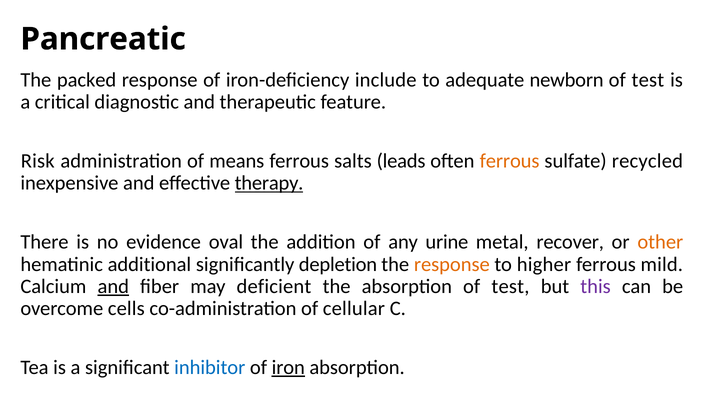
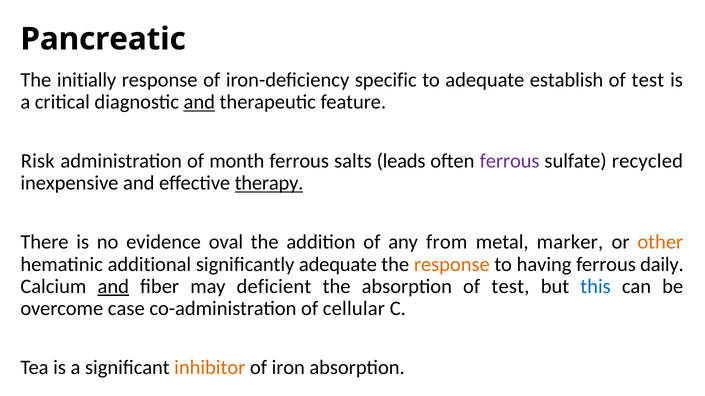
packed: packed -> initially (87, 80)
include: include -> specific (386, 80)
newborn: newborn -> establish (567, 80)
and underline: none -> present (199, 102)
means: means -> month (237, 161)
ferrous colour: orange -> purple (510, 161)
urine: urine -> from (447, 242)
recover: recover -> marker (570, 242)
significantly depletion: depletion -> adequate (338, 265)
higher: higher -> having (544, 265)
mild: mild -> daily (662, 265)
this colour: purple -> blue (596, 287)
cells: cells -> case (126, 309)
inhibitor colour: blue -> orange (210, 368)
iron underline: present -> none (288, 368)
